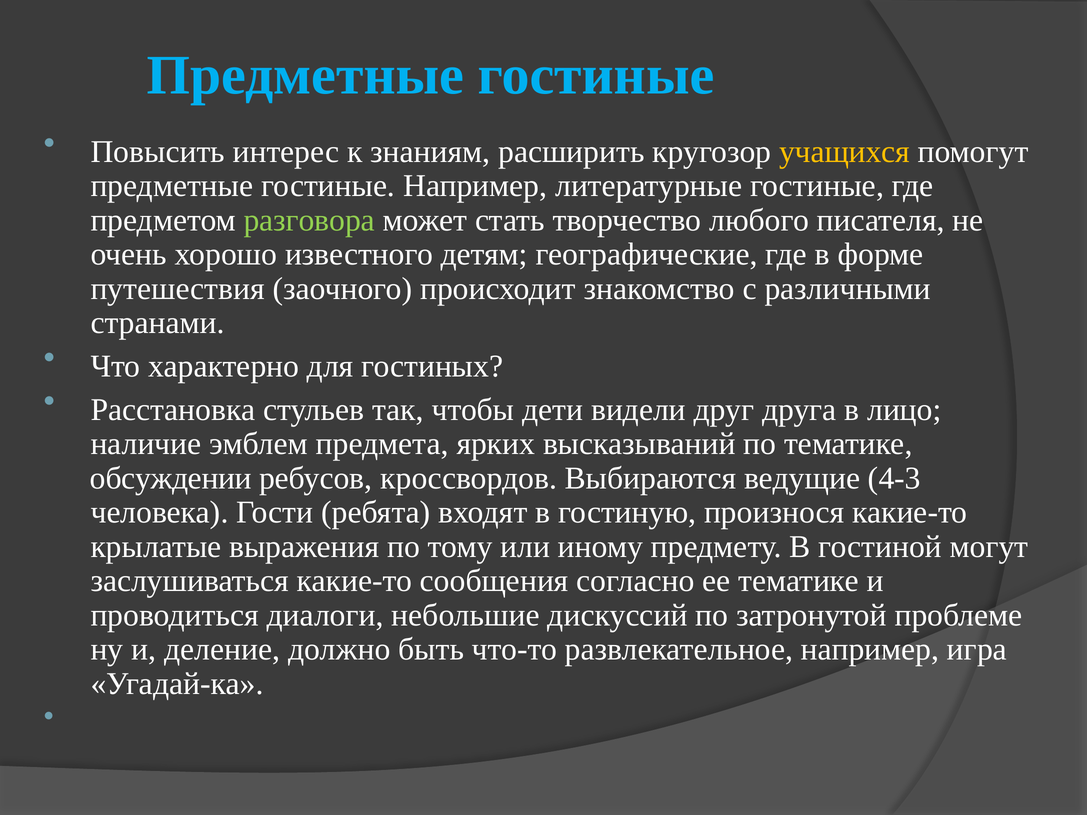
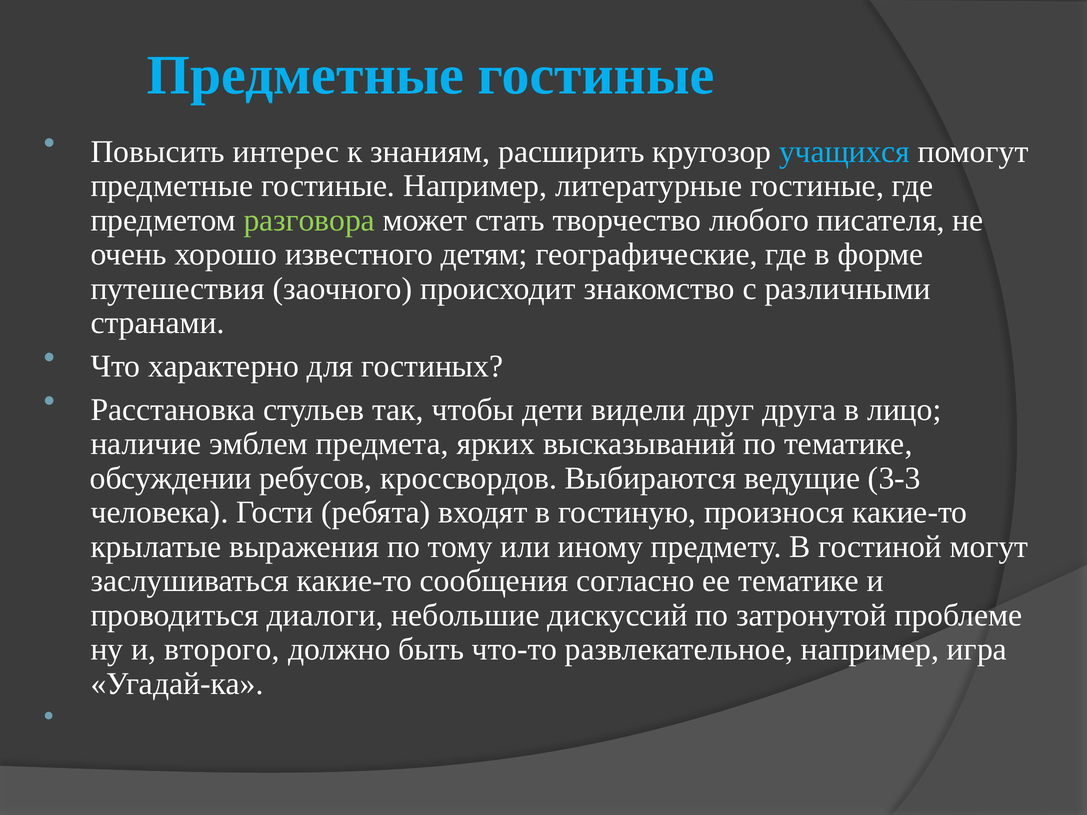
учащихся colour: yellow -> light blue (844, 152)
4-3: 4-3 -> 3-3 (894, 478)
деление: деление -> второго (222, 650)
